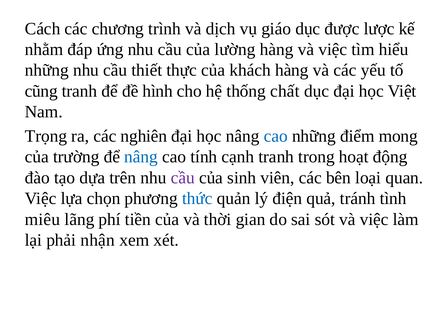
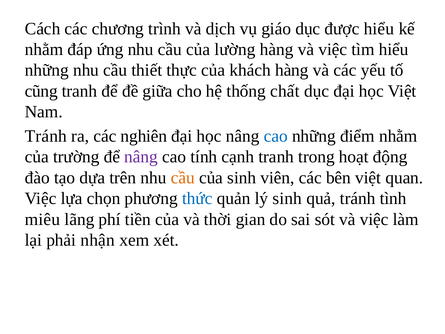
được lược: lược -> hiểu (379, 29)
hình: hình -> giữa (158, 91)
Trọng: Trọng -> Tránh (46, 136)
điểm mong: mong -> nhằm (398, 136)
nâng colour: blue -> purple (141, 157)
cầu colour: purple -> orange (183, 178)
bên loại: loại -> việt (368, 178)
lý điện: điện -> sinh (287, 198)
